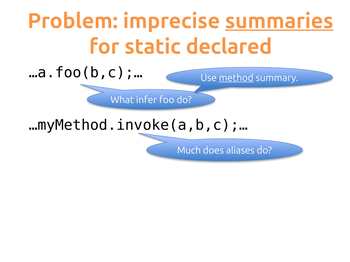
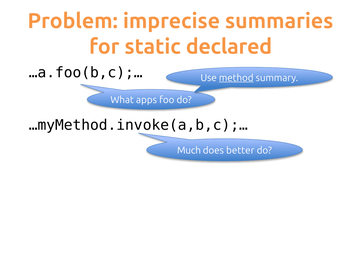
summaries underline: present -> none (279, 21)
infer: infer -> apps (146, 100)
aliases: aliases -> better (240, 151)
